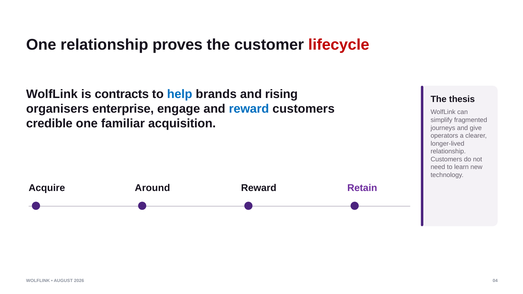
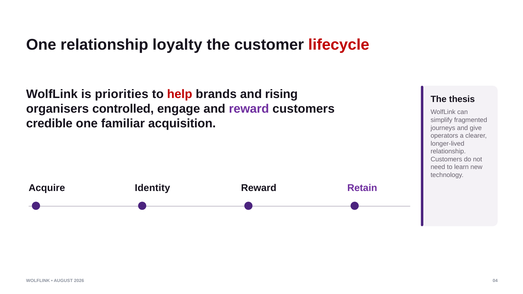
proves: proves -> loyalty (177, 45)
contracts: contracts -> priorities (122, 94)
help colour: blue -> red (180, 94)
enterprise: enterprise -> controlled (123, 109)
reward colour: blue -> purple (249, 109)
Around: Around -> Identity (152, 188)
